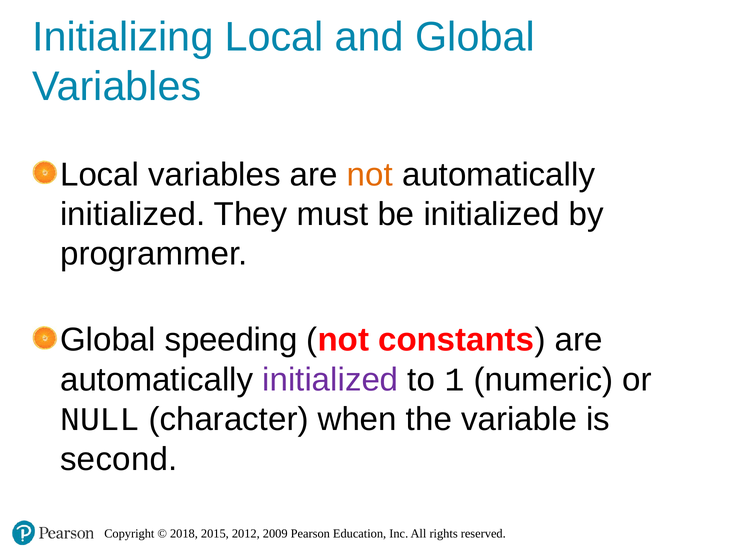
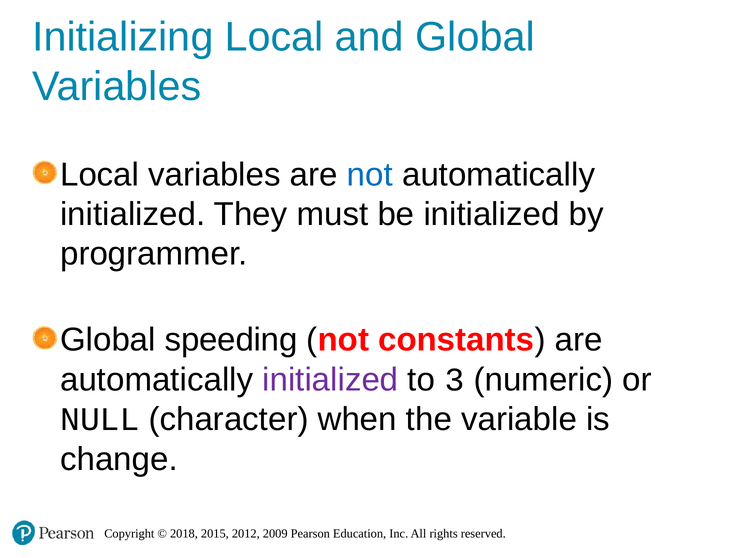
not colour: orange -> blue (370, 175)
1: 1 -> 3 (455, 380)
second: second -> change (119, 459)
